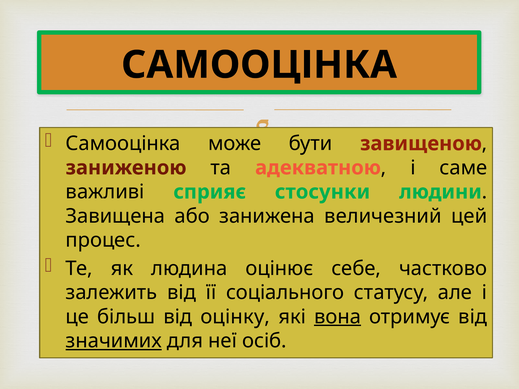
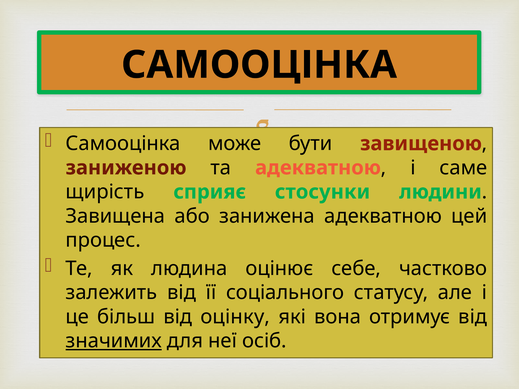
важливі: важливі -> щирість (105, 192)
занижена величезний: величезний -> адекватною (383, 216)
вона underline: present -> none (338, 317)
